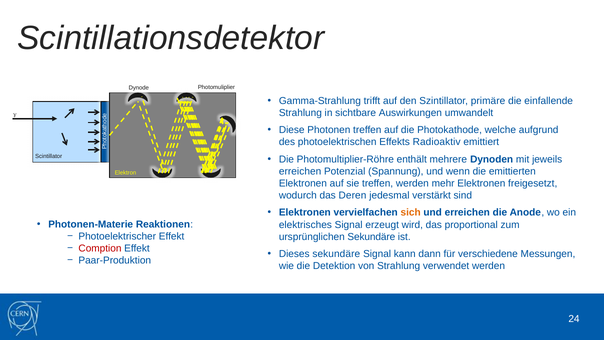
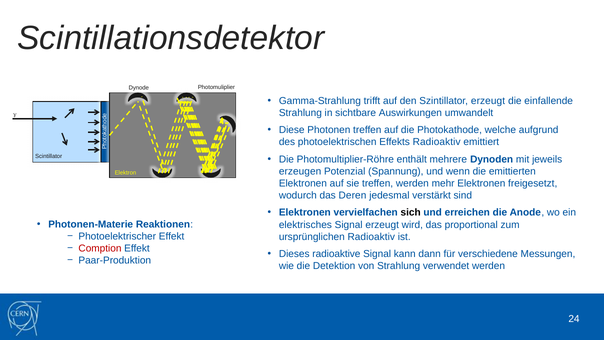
Szintillator primäre: primäre -> erzeugt (488, 101)
erreichen: erreichen -> erzeugen (300, 171)
sich colour: orange -> black (411, 212)
ursprünglichen Sekundäre: Sekundäre -> Radioaktiv (371, 237)
Dieses sekundäre: sekundäre -> radioaktive (336, 254)
